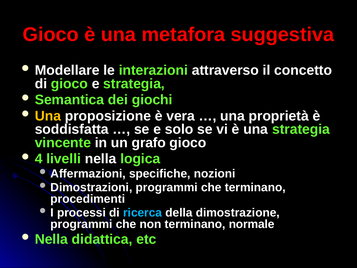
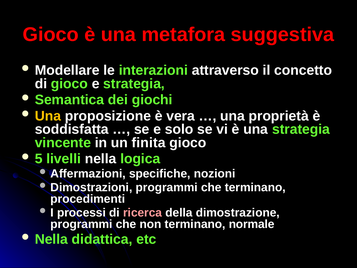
grafo: grafo -> finita (149, 143)
4: 4 -> 5 (39, 159)
ricerca colour: light blue -> pink (143, 213)
